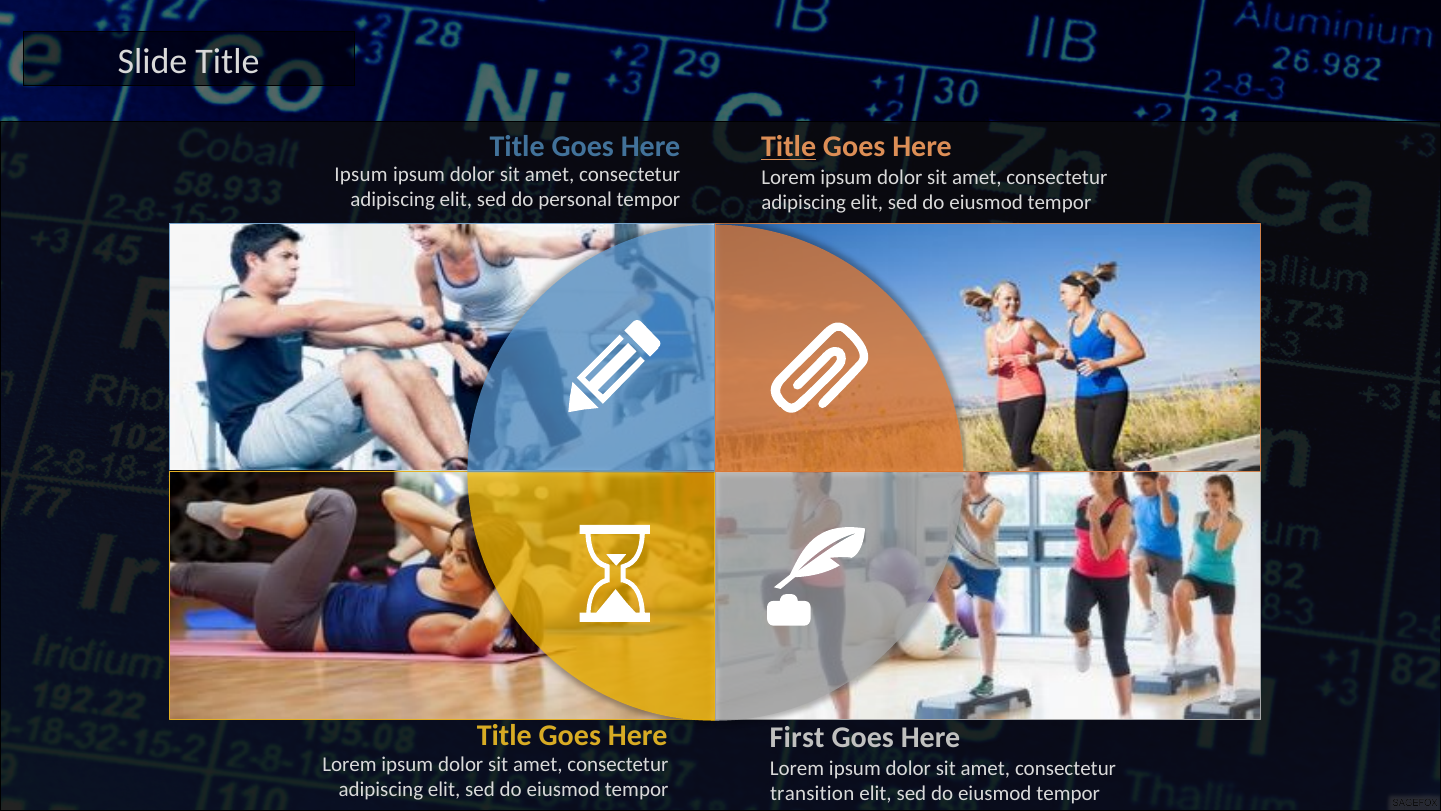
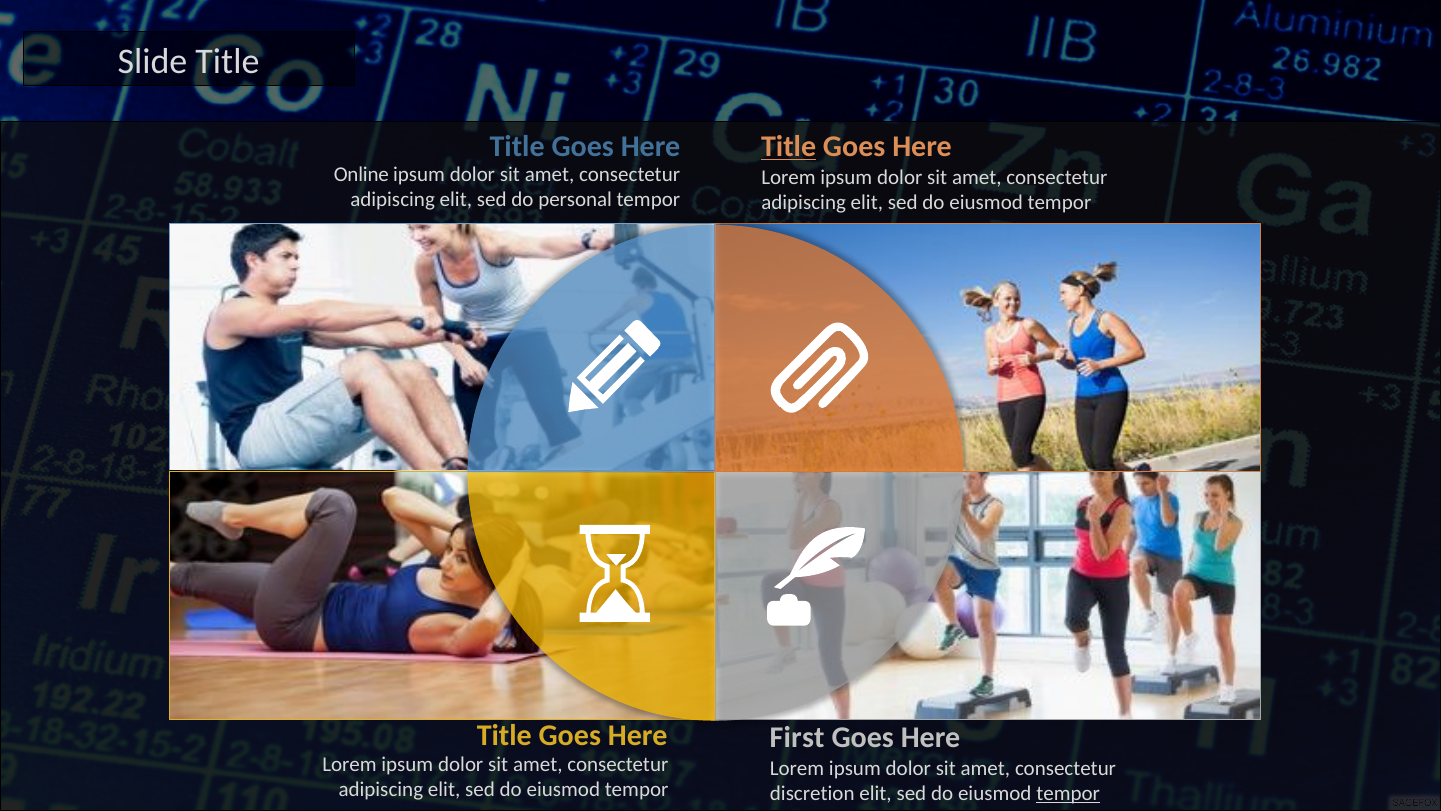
Ipsum: Ipsum -> Online (361, 174)
transition: transition -> discretion (812, 793)
tempor underline: none -> present (1068, 793)
